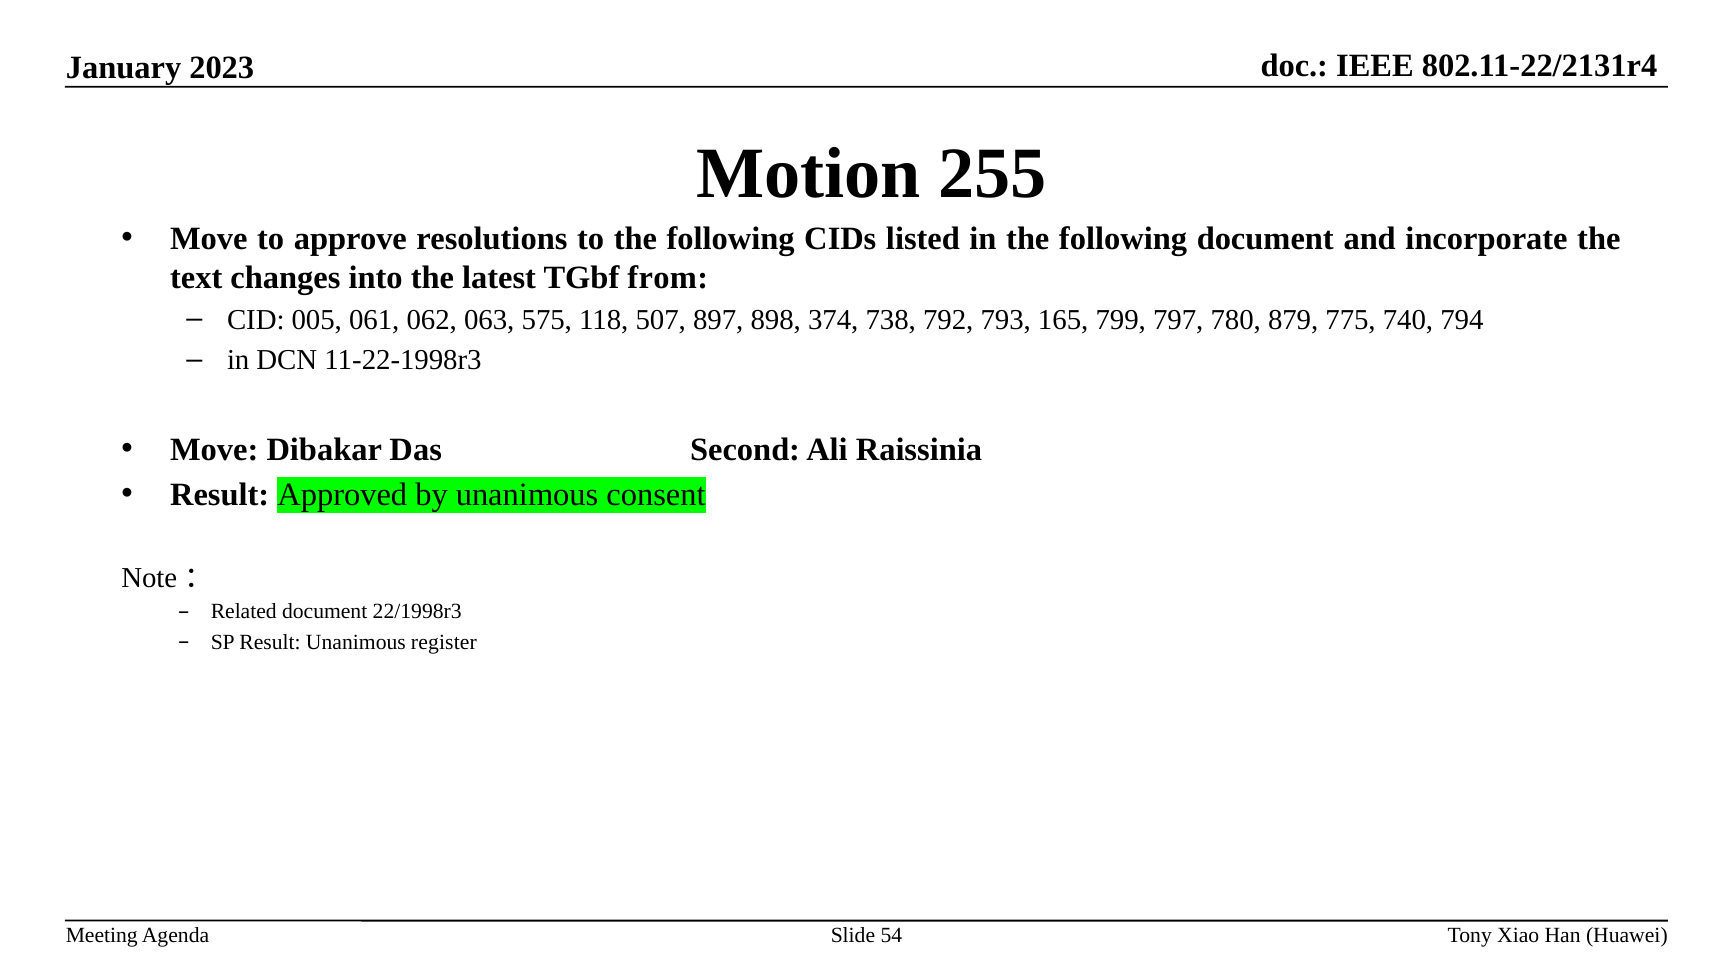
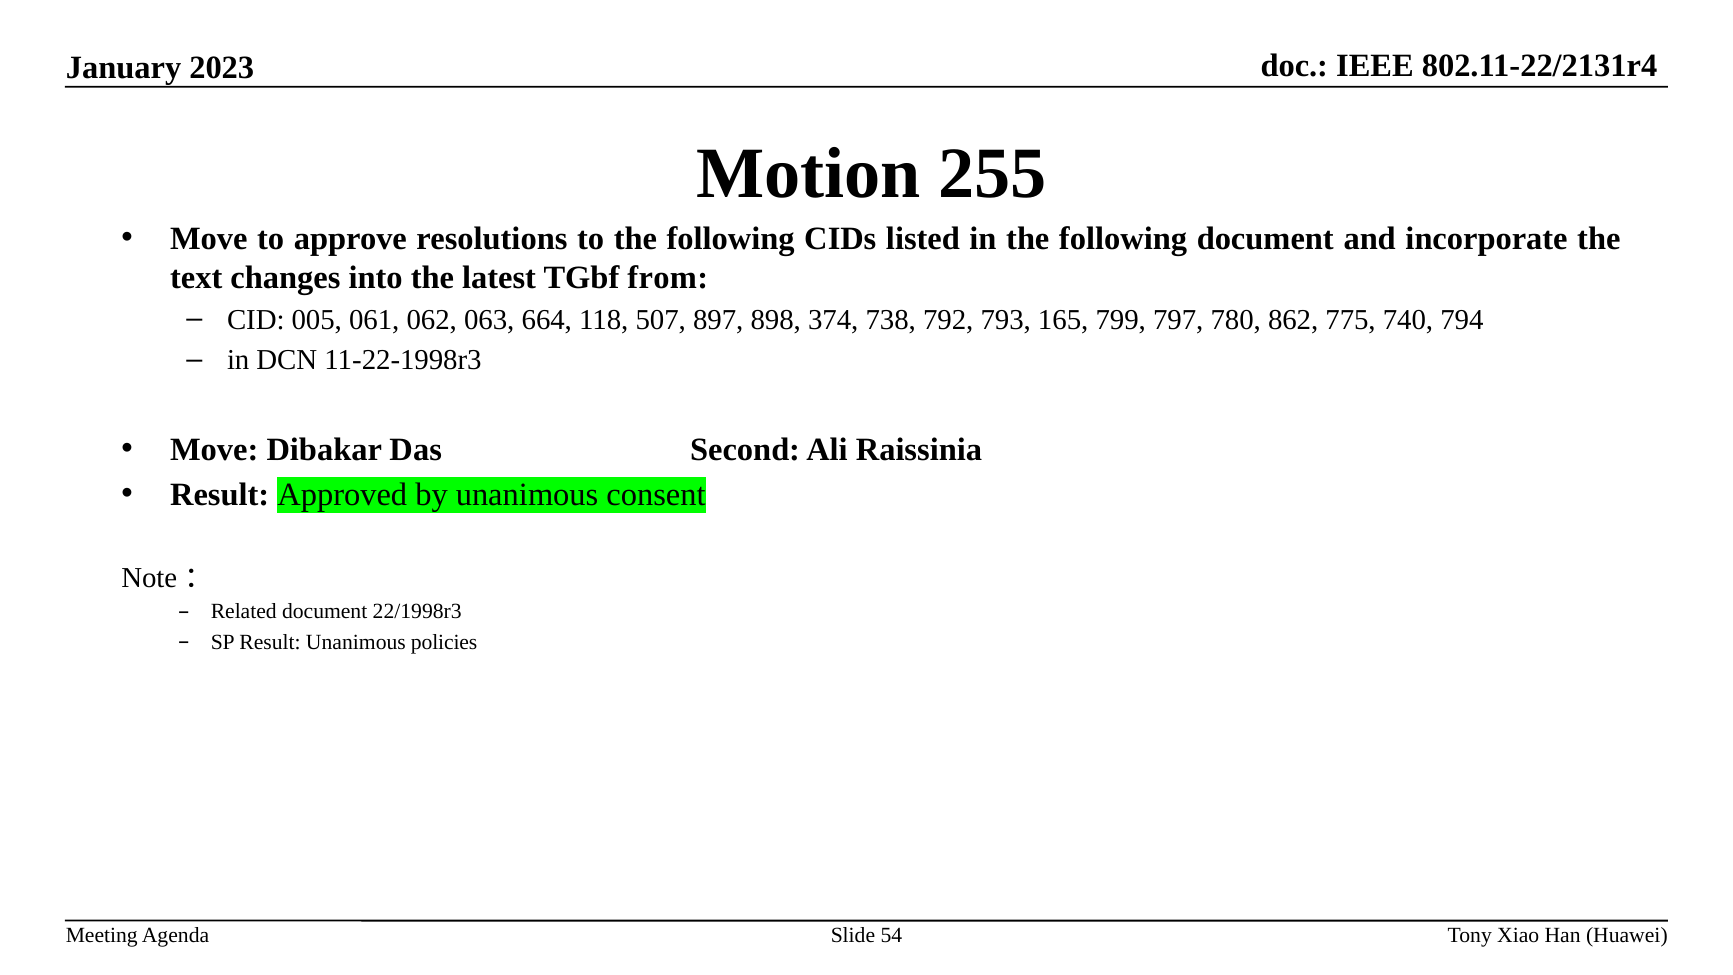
575: 575 -> 664 (547, 320)
879: 879 -> 862 (1293, 320)
register: register -> policies (444, 642)
